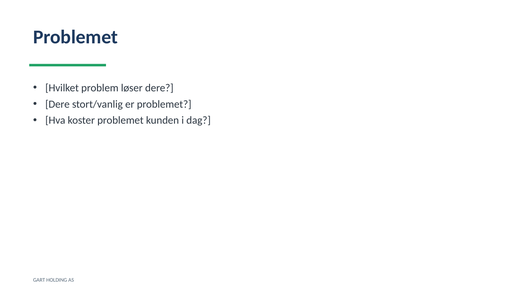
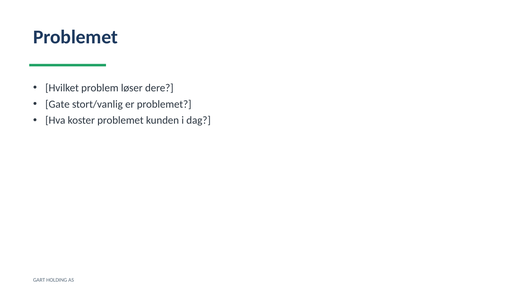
Dere: Dere -> Gate (57, 104)
